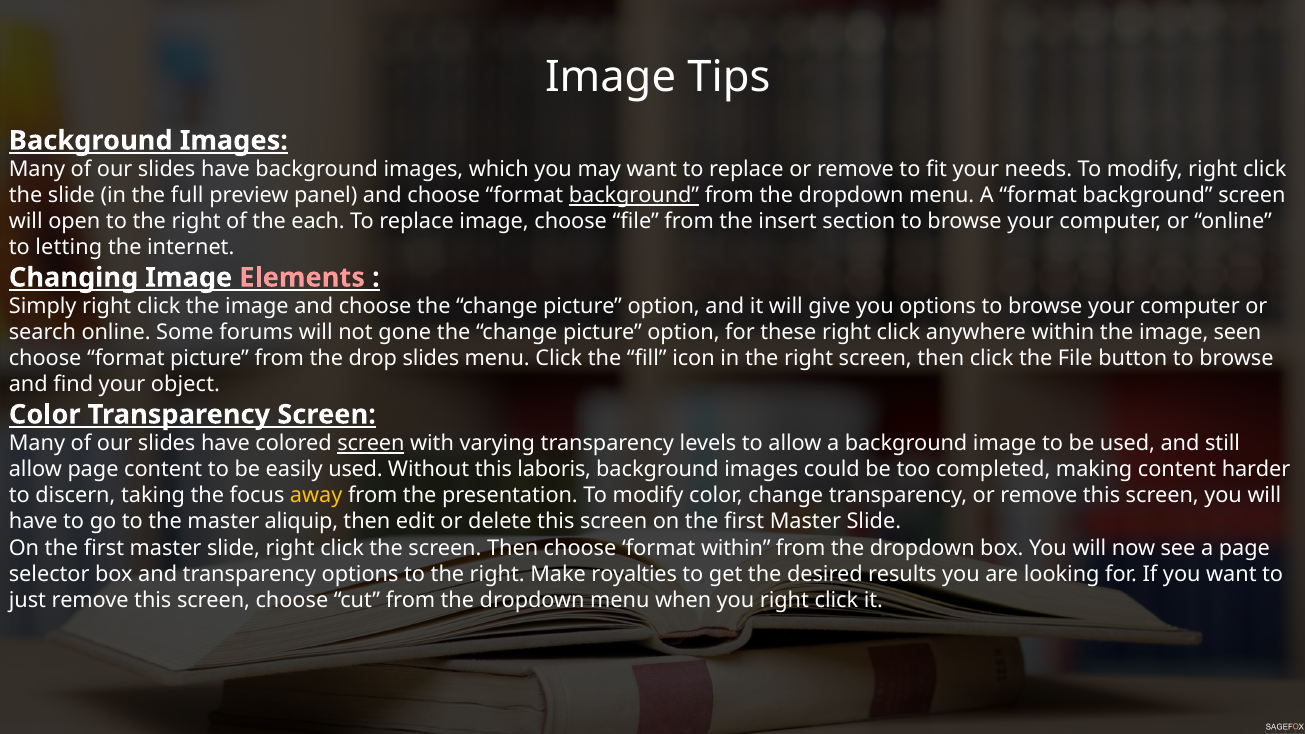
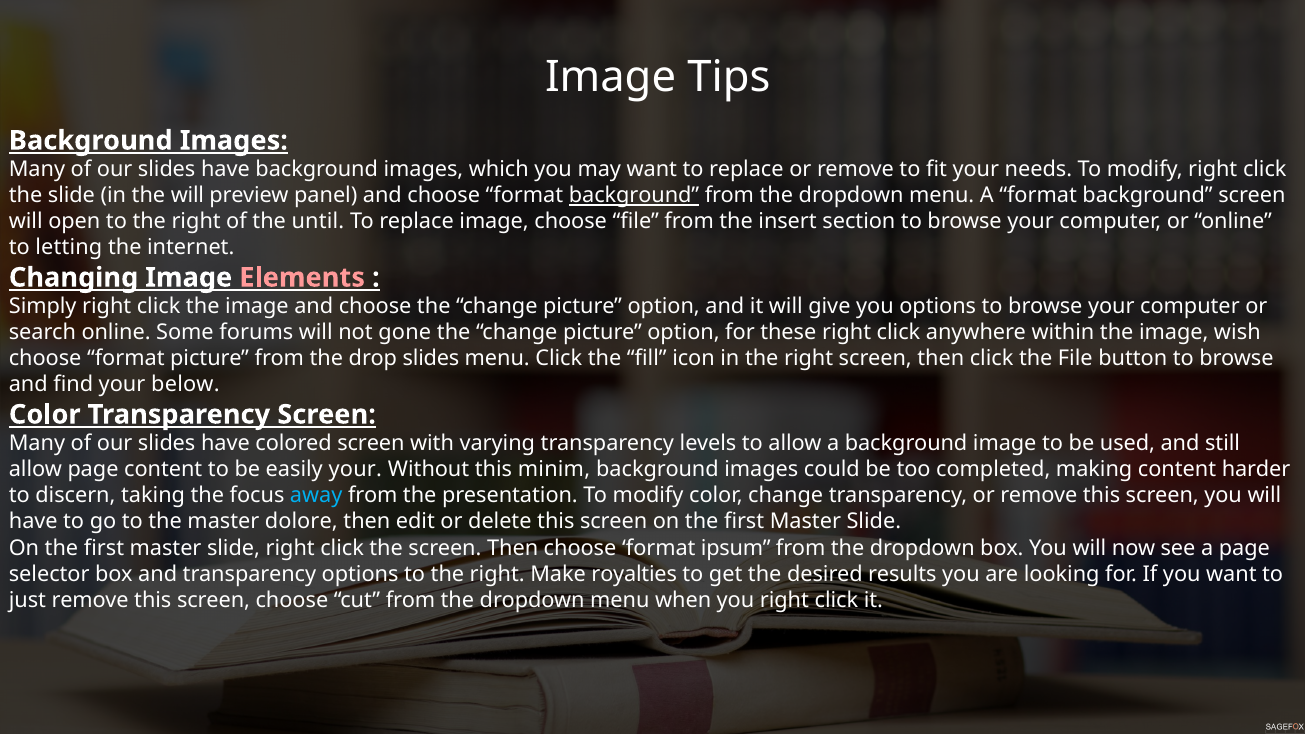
the full: full -> will (187, 196)
each: each -> until (318, 222)
seen: seen -> wish (1237, 333)
object: object -> below (185, 385)
screen underline: present -> none (371, 444)
easily used: used -> your (355, 470)
laboris: laboris -> minim (554, 470)
away colour: yellow -> light blue (316, 496)
aliquip: aliquip -> dolore (301, 522)
format within: within -> ipsum (736, 548)
